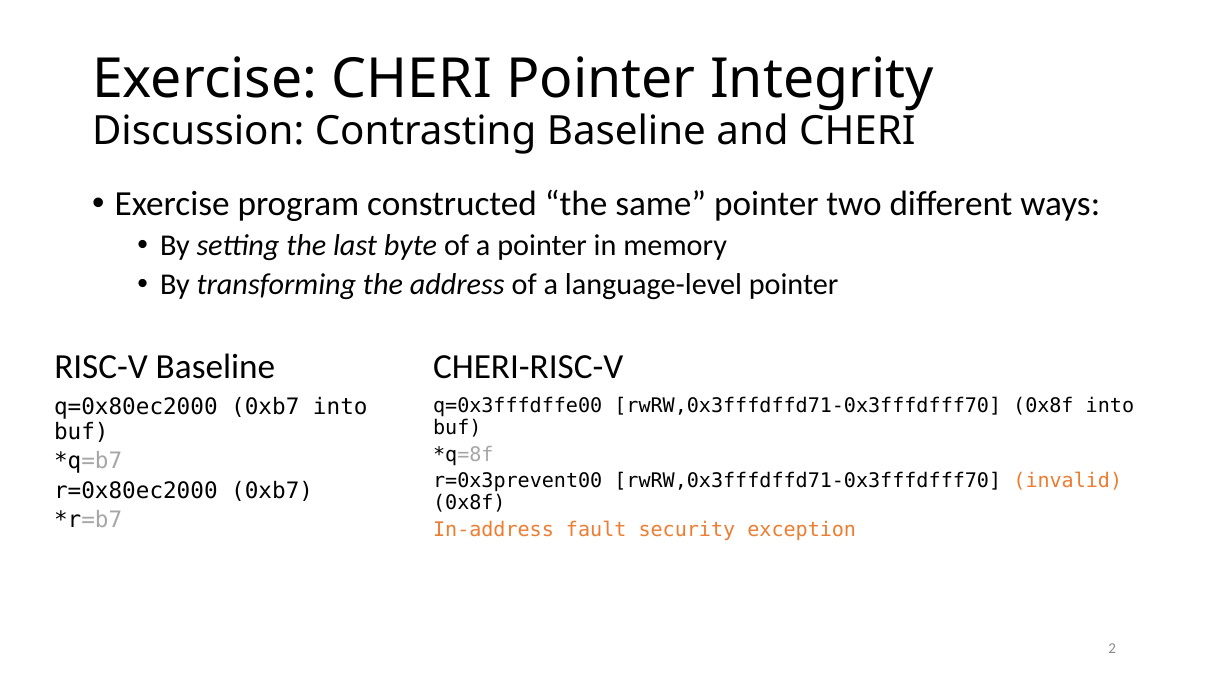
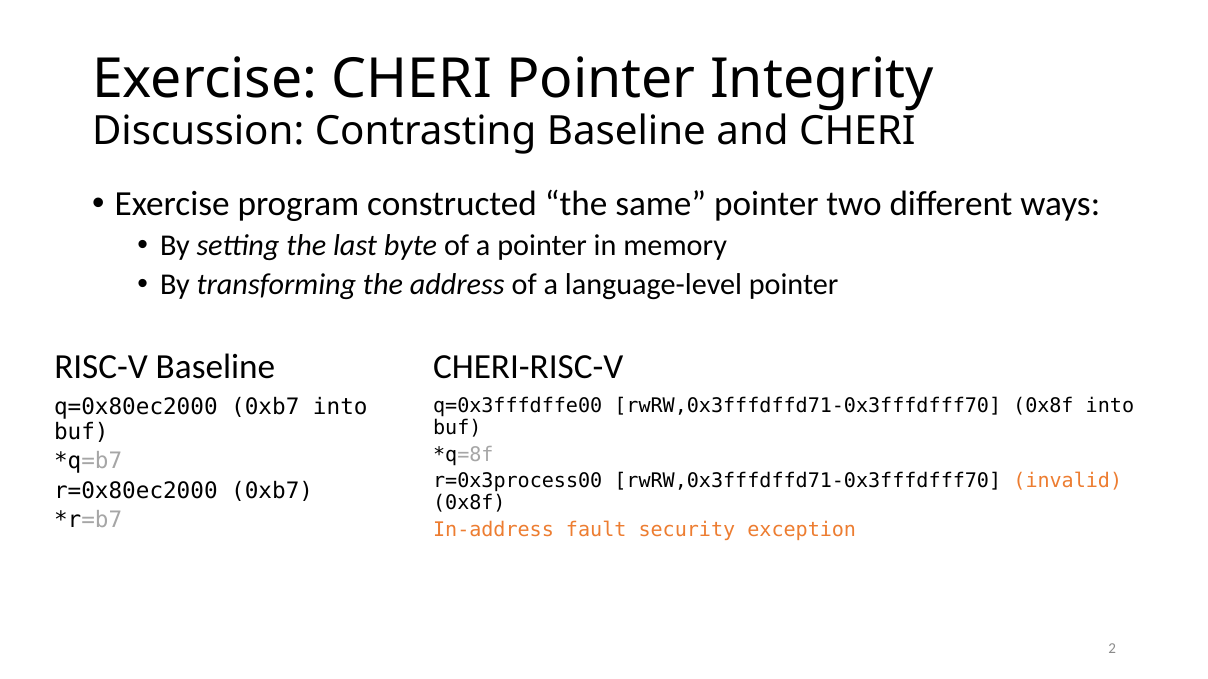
r=0x3prevent00: r=0x3prevent00 -> r=0x3process00 (518, 482)
